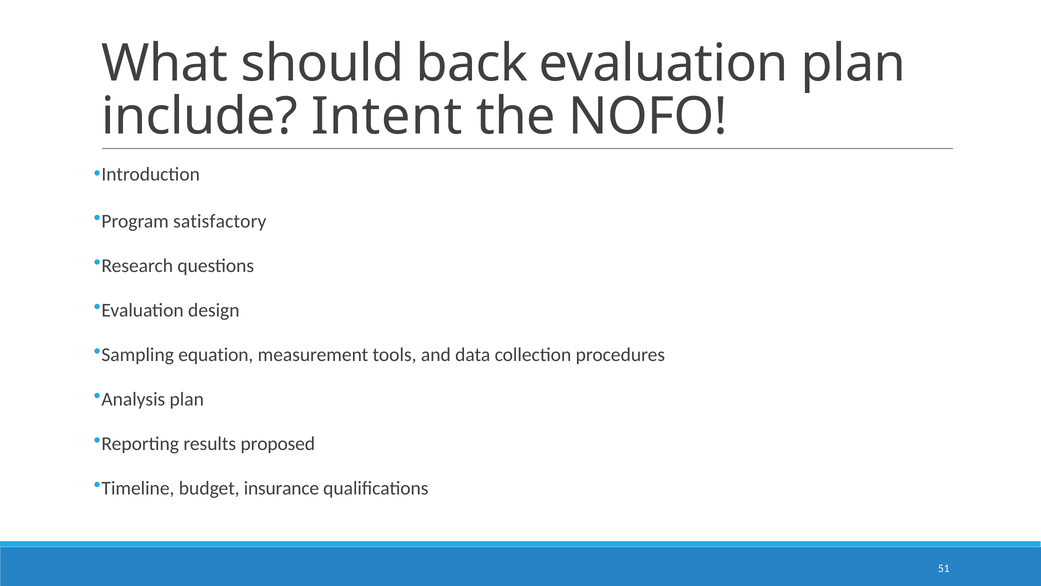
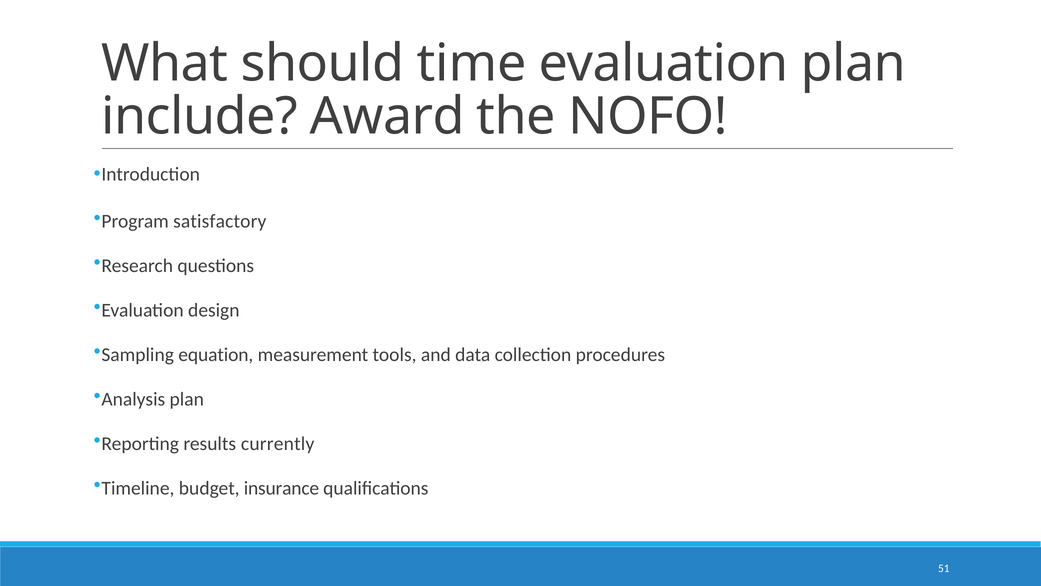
back: back -> time (472, 64)
Intent: Intent -> Award (387, 117)
proposed: proposed -> currently (278, 443)
